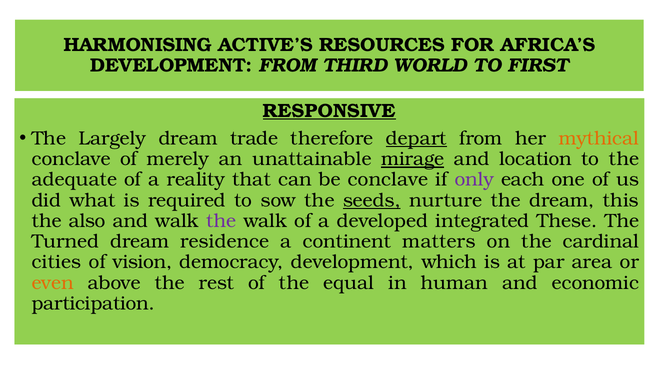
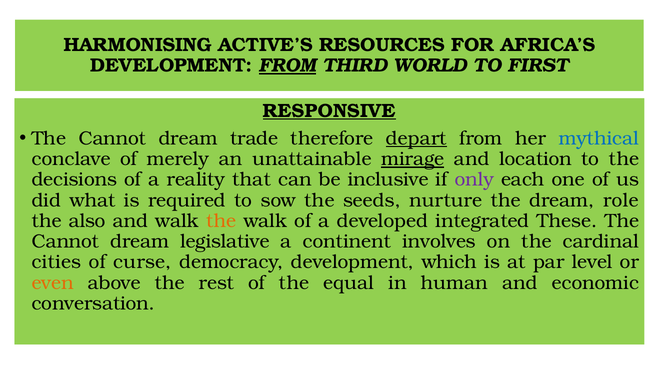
FROM underline: none -> present (288, 65)
Largely: Largely -> Cannot (112, 138)
mythical colour: orange -> blue (599, 138)
adequate: adequate -> decisions (74, 179)
be conclave: conclave -> inclusive (388, 179)
seeds underline: present -> none (372, 200)
this: this -> role (621, 200)
the colour: purple -> orange (221, 221)
Turned: Turned -> Cannot (65, 241)
residence: residence -> legislative (225, 241)
matters: matters -> involves (439, 241)
vision: vision -> curse (142, 262)
area: area -> level (592, 262)
participation: participation -> conversation (93, 303)
